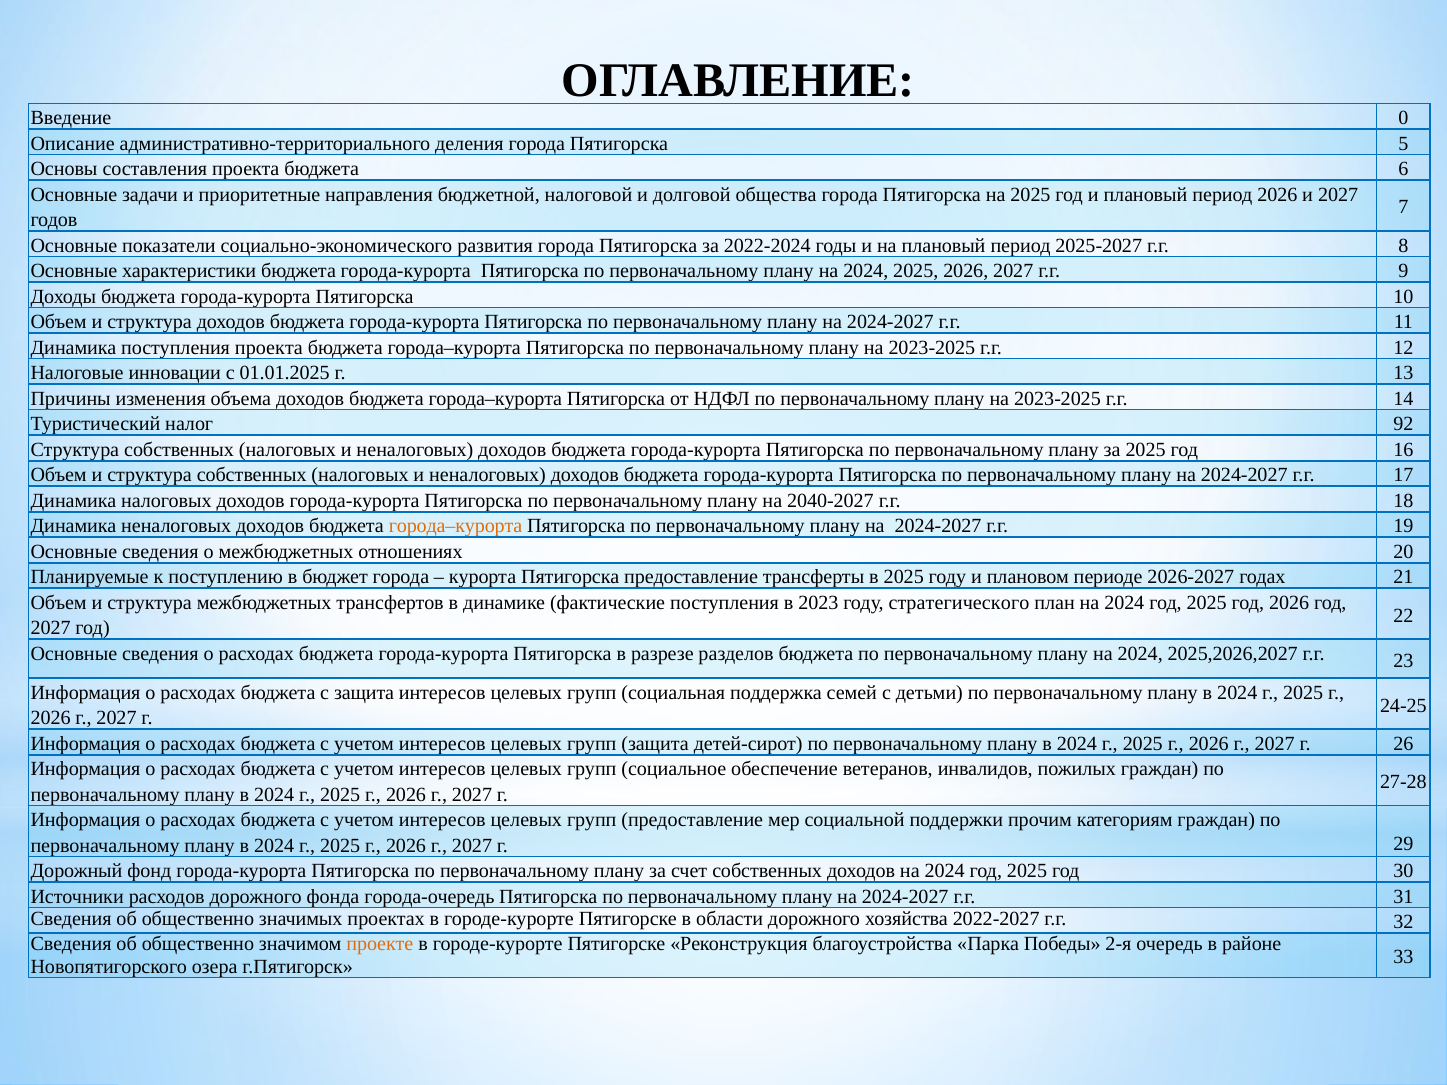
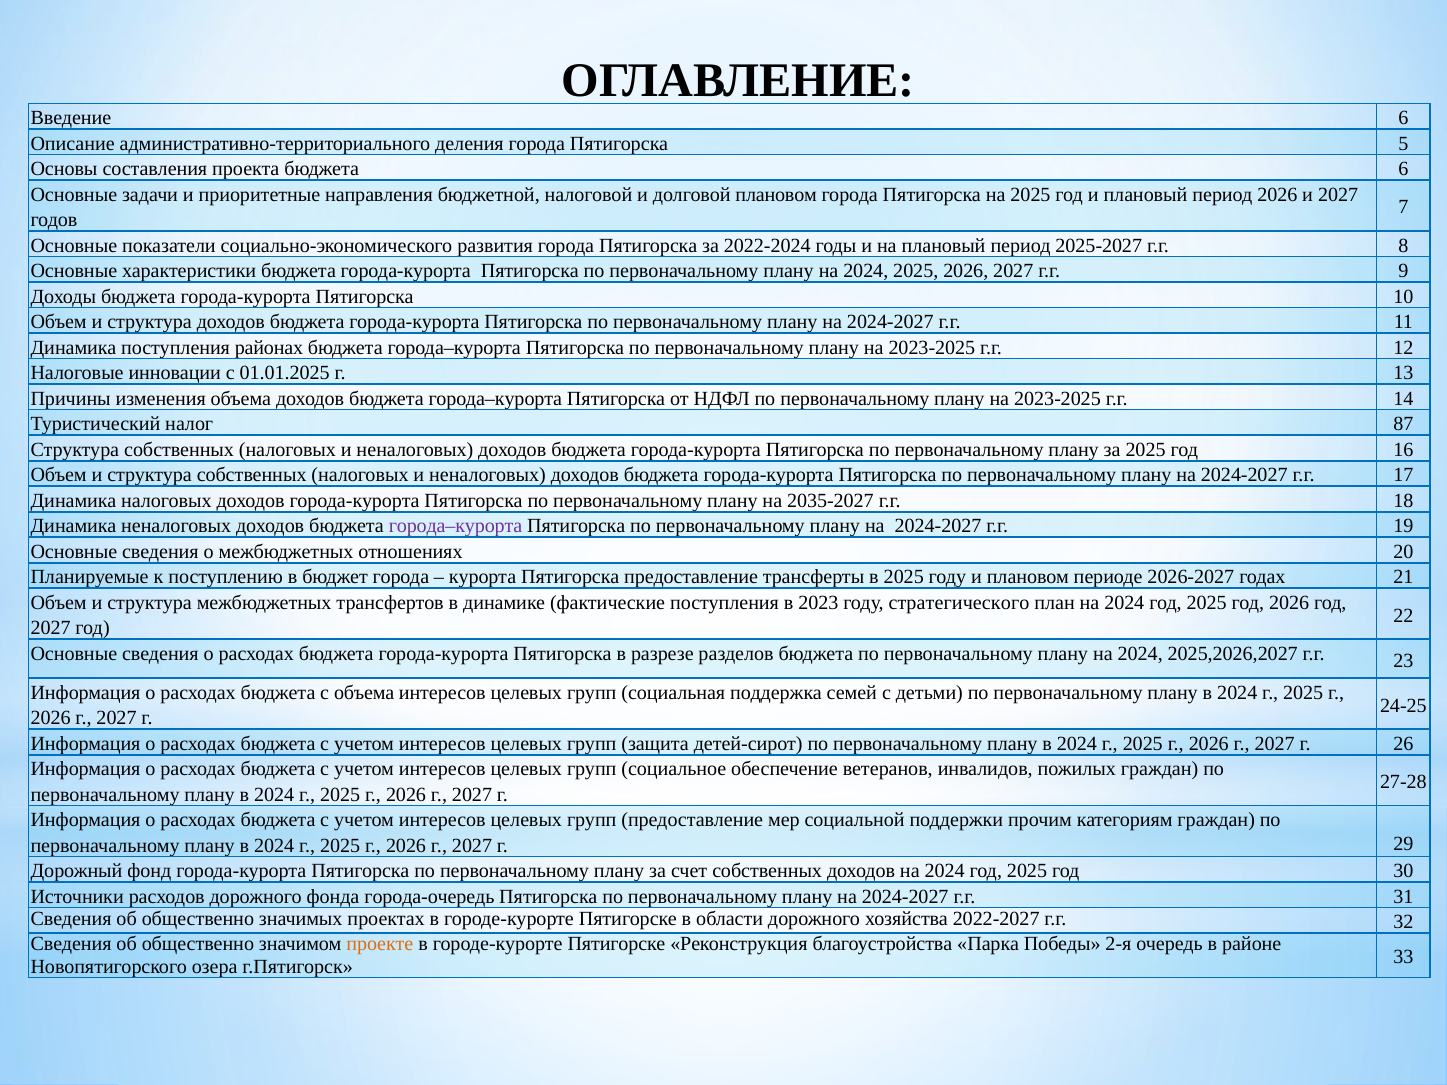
Введение 0: 0 -> 6 (1403, 118)
долговой общества: общества -> плановом (776, 195)
поступления проекта: проекта -> районах (269, 348)
92: 92 -> 87 (1403, 424)
2040-2027: 2040-2027 -> 2035-2027 (830, 501)
города–курорта colour: orange -> purple (455, 526)
с защита: защита -> объема (364, 693)
